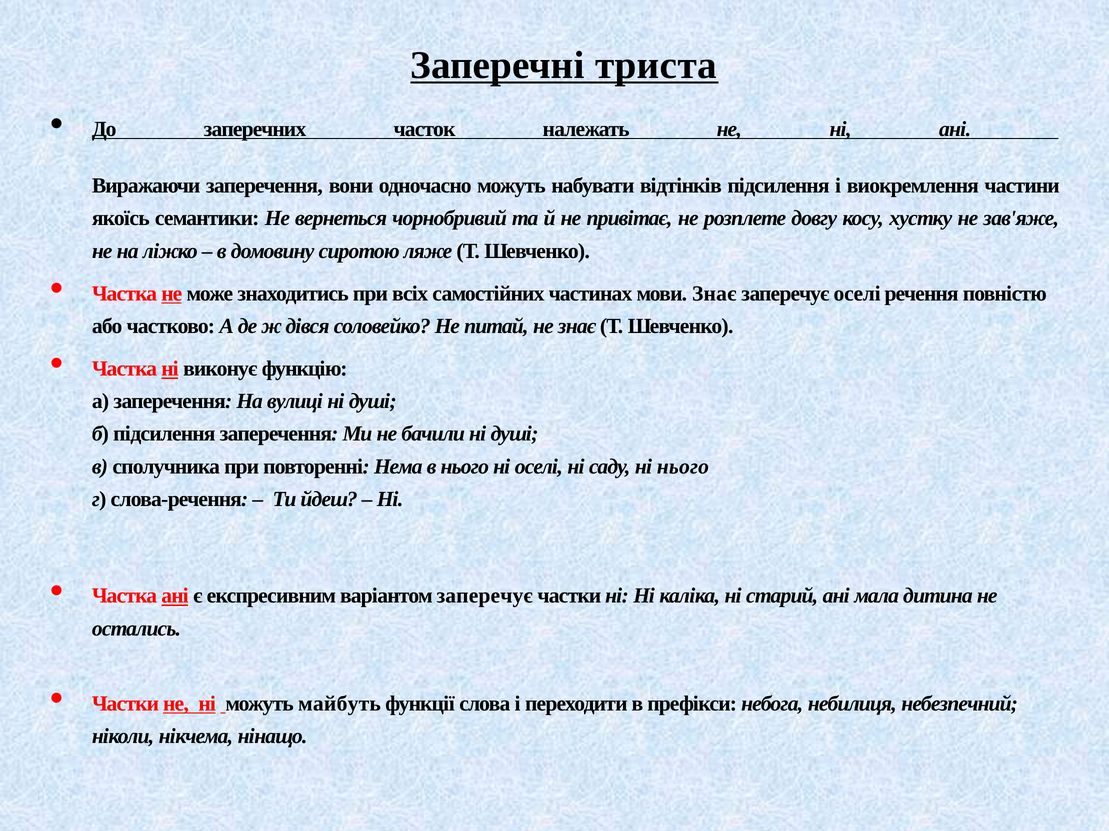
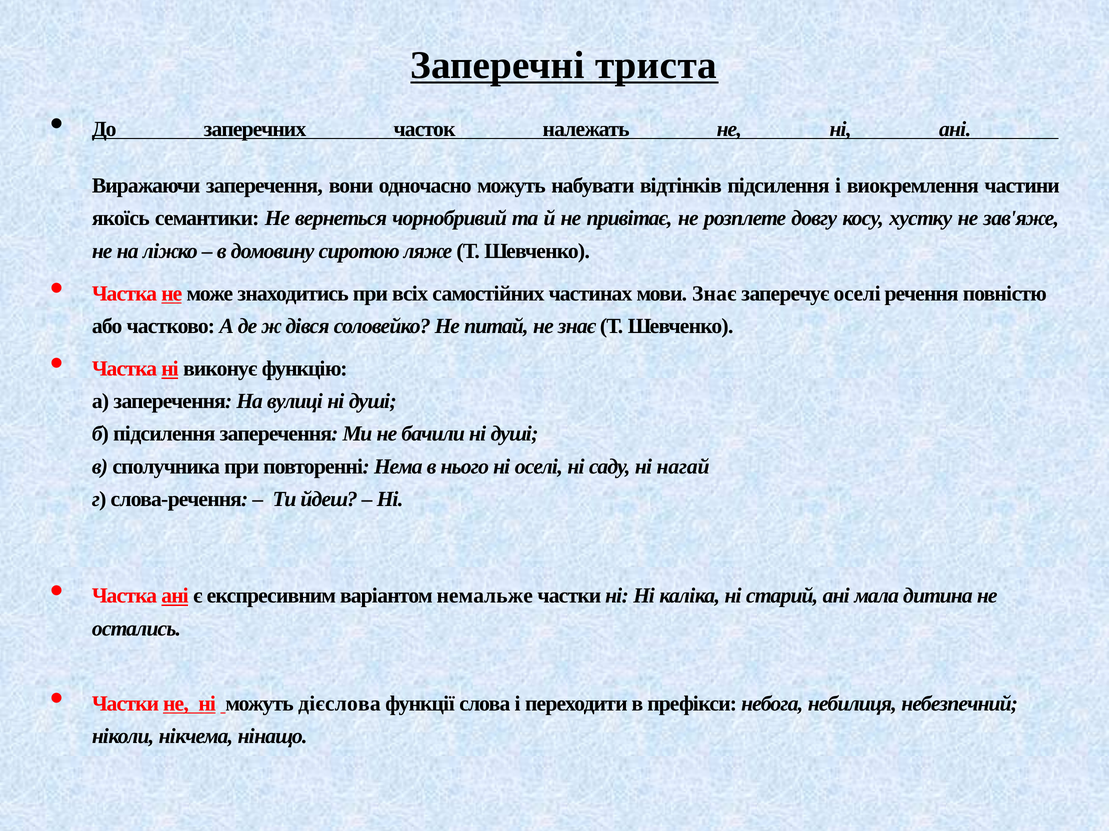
ні нього: нього -> нагай (683, 467)
варіантом заперечує: заперечує -> немальже (485, 596)
майбуть: майбуть -> дієслова (339, 704)
